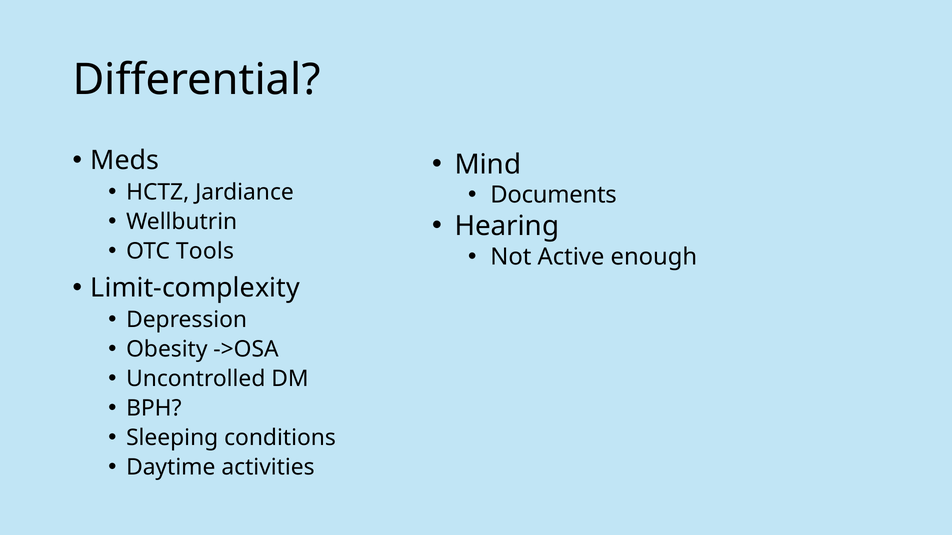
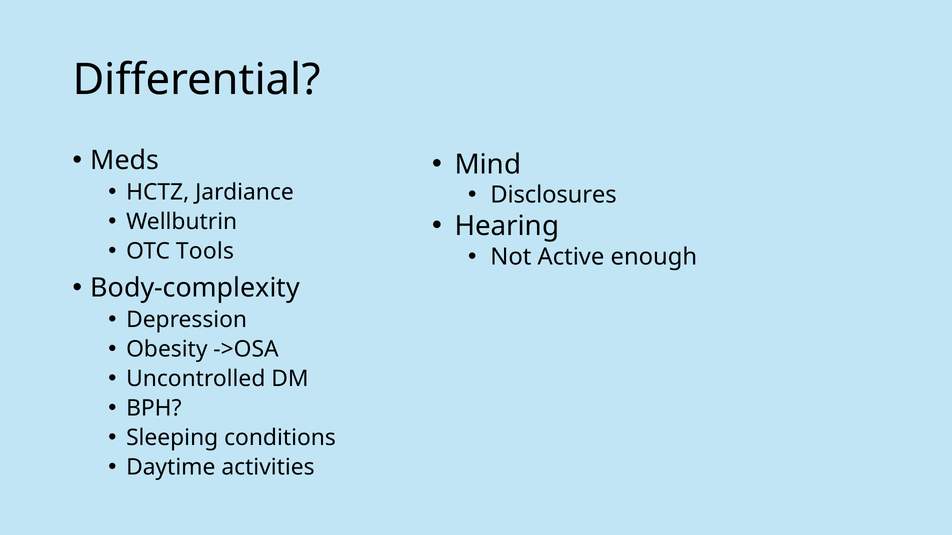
Documents: Documents -> Disclosures (554, 195)
Limit-complexity: Limit-complexity -> Body-complexity (195, 288)
